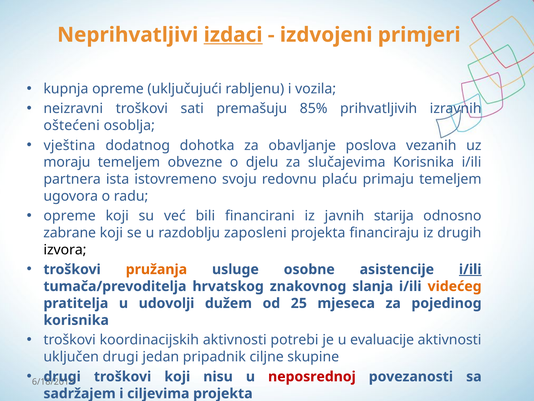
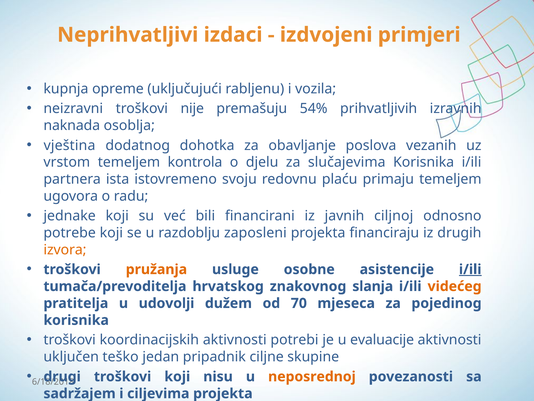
izdaci underline: present -> none (233, 35)
sati: sati -> nije (192, 109)
85%: 85% -> 54% (314, 109)
oštećeni: oštećeni -> naknada (72, 125)
moraju: moraju -> vrstom (67, 162)
obvezne: obvezne -> kontrola (195, 162)
opreme: opreme -> jednake (70, 216)
starija: starija -> ciljnoj (394, 216)
zabrane: zabrane -> potrebe (70, 232)
izvora colour: black -> orange (65, 249)
25: 25 -> 70 (299, 303)
uključen drugi: drugi -> teško (121, 356)
neposrednoj colour: red -> orange (312, 376)
